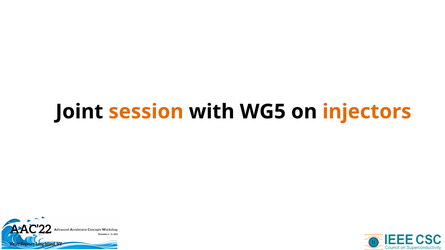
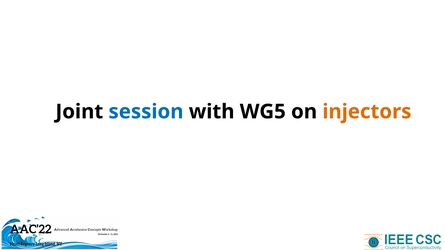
session colour: orange -> blue (146, 112)
